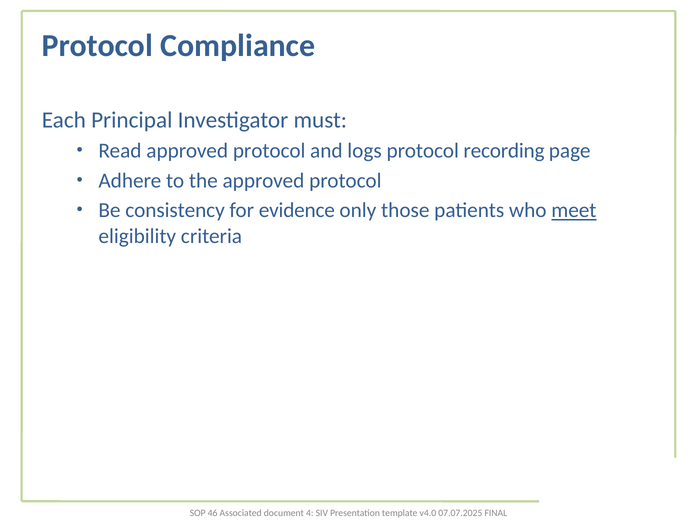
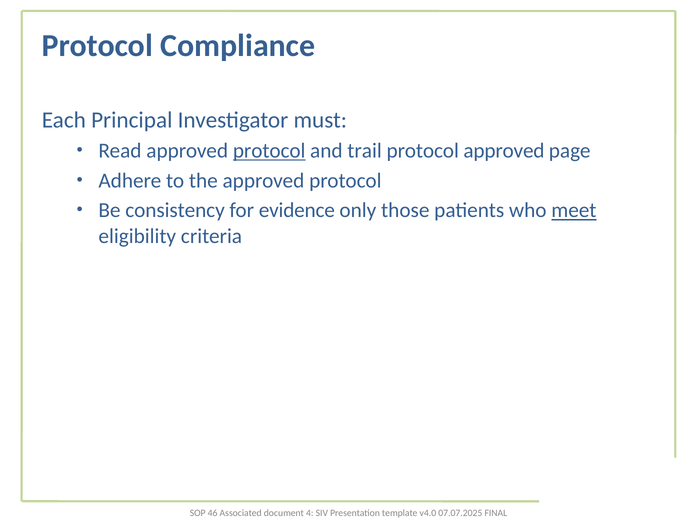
protocol underline: none -> present (269, 151)
logs: logs -> trail (365, 151)
protocol recording: recording -> approved (504, 151)
